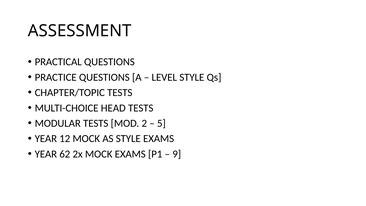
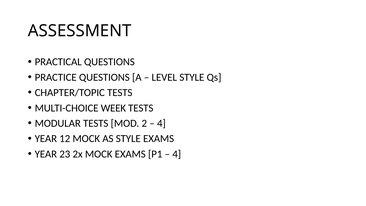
HEAD: HEAD -> WEEK (113, 108)
5: 5 -> 4 (161, 123)
62: 62 -> 23 (65, 154)
9: 9 -> 4 (177, 154)
